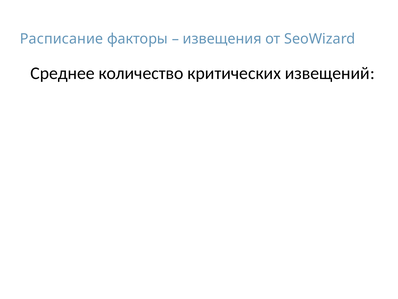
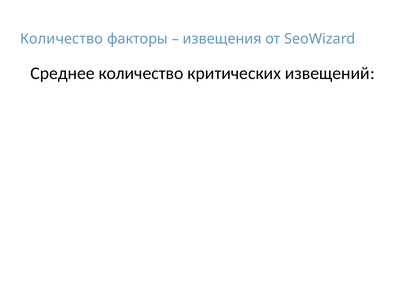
Расписание: Расписание -> Количество (62, 39)
